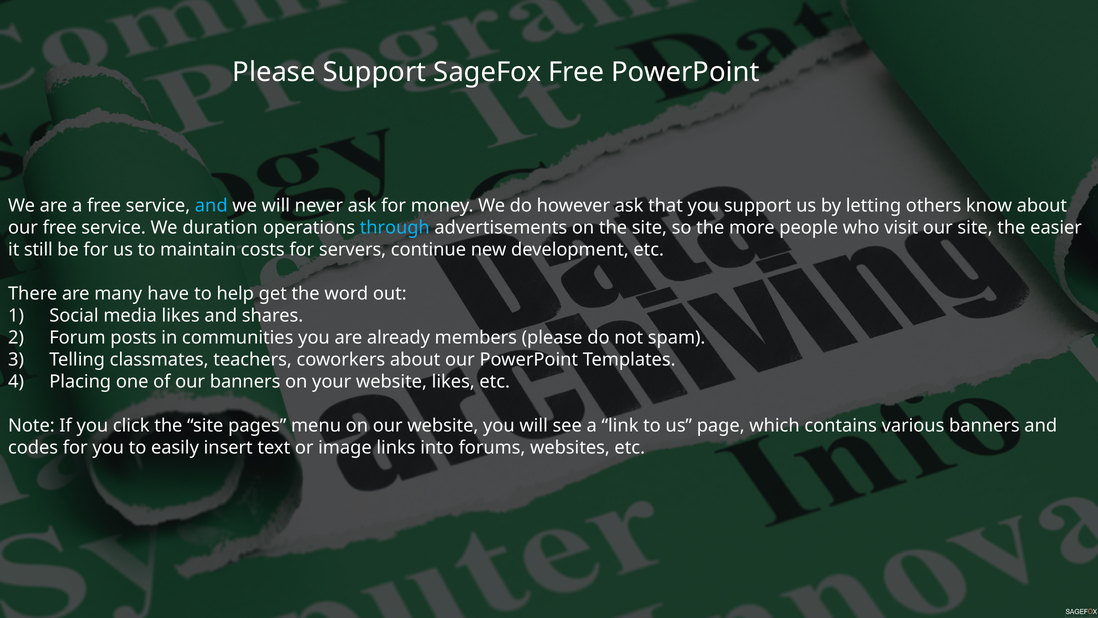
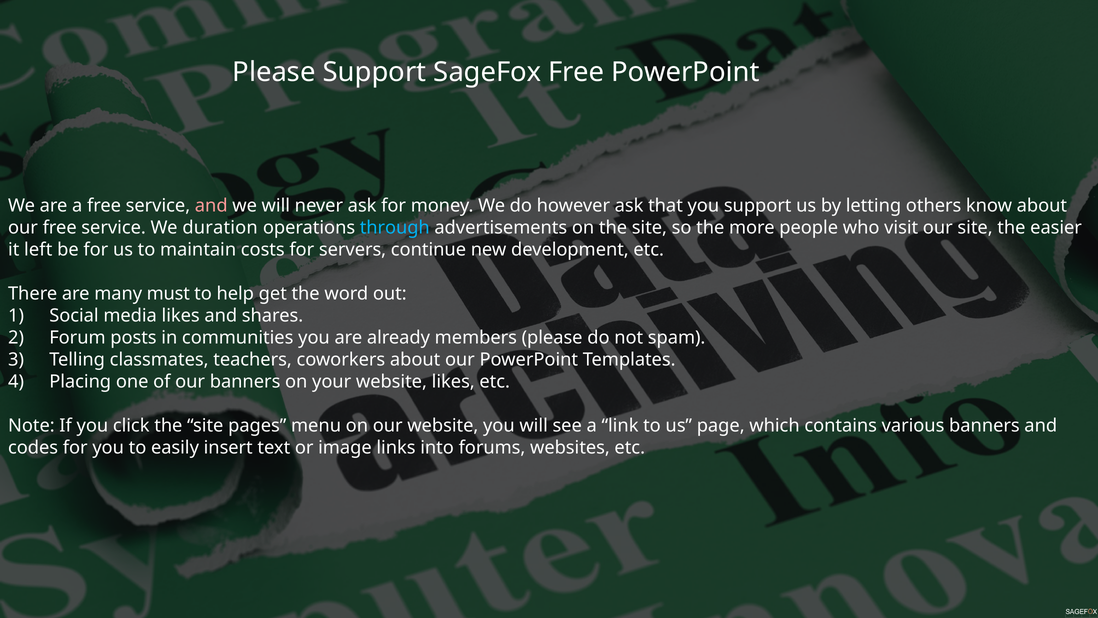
and colour: light blue -> pink (211, 206)
still: still -> left (38, 250)
have: have -> must (168, 294)
